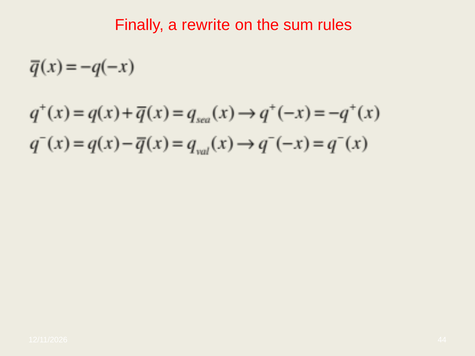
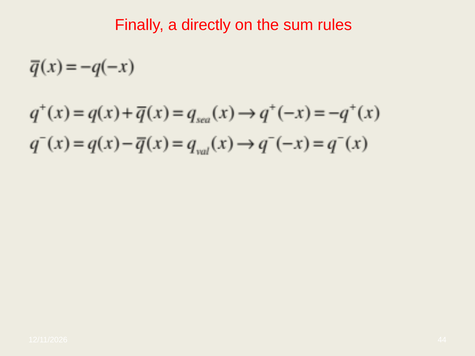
rewrite: rewrite -> directly (206, 25)
